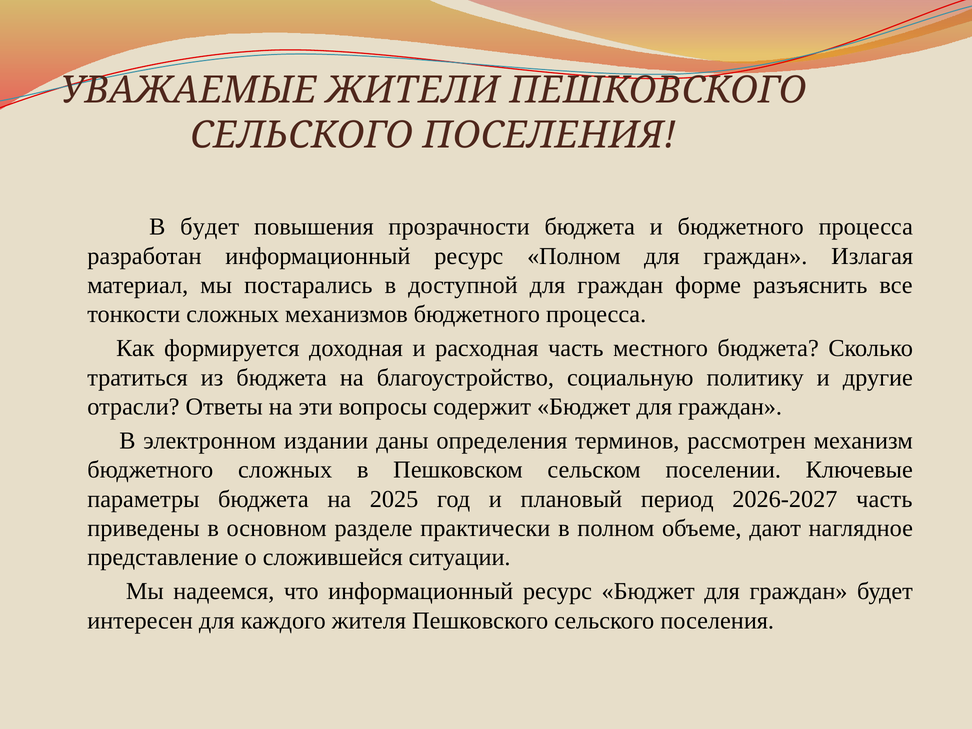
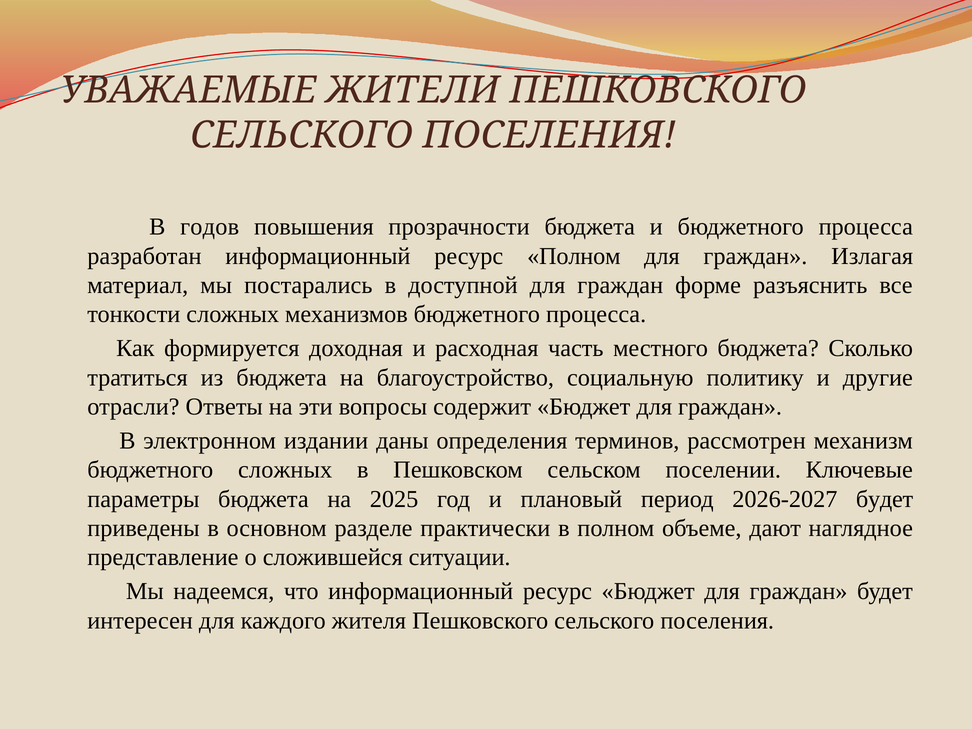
В будет: будет -> годов (210, 227)
2026-2027 часть: часть -> будет (885, 499)
